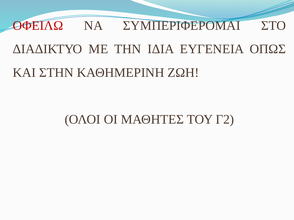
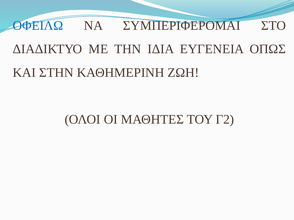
ΟΦΕΙΛΩ colour: red -> blue (38, 26)
